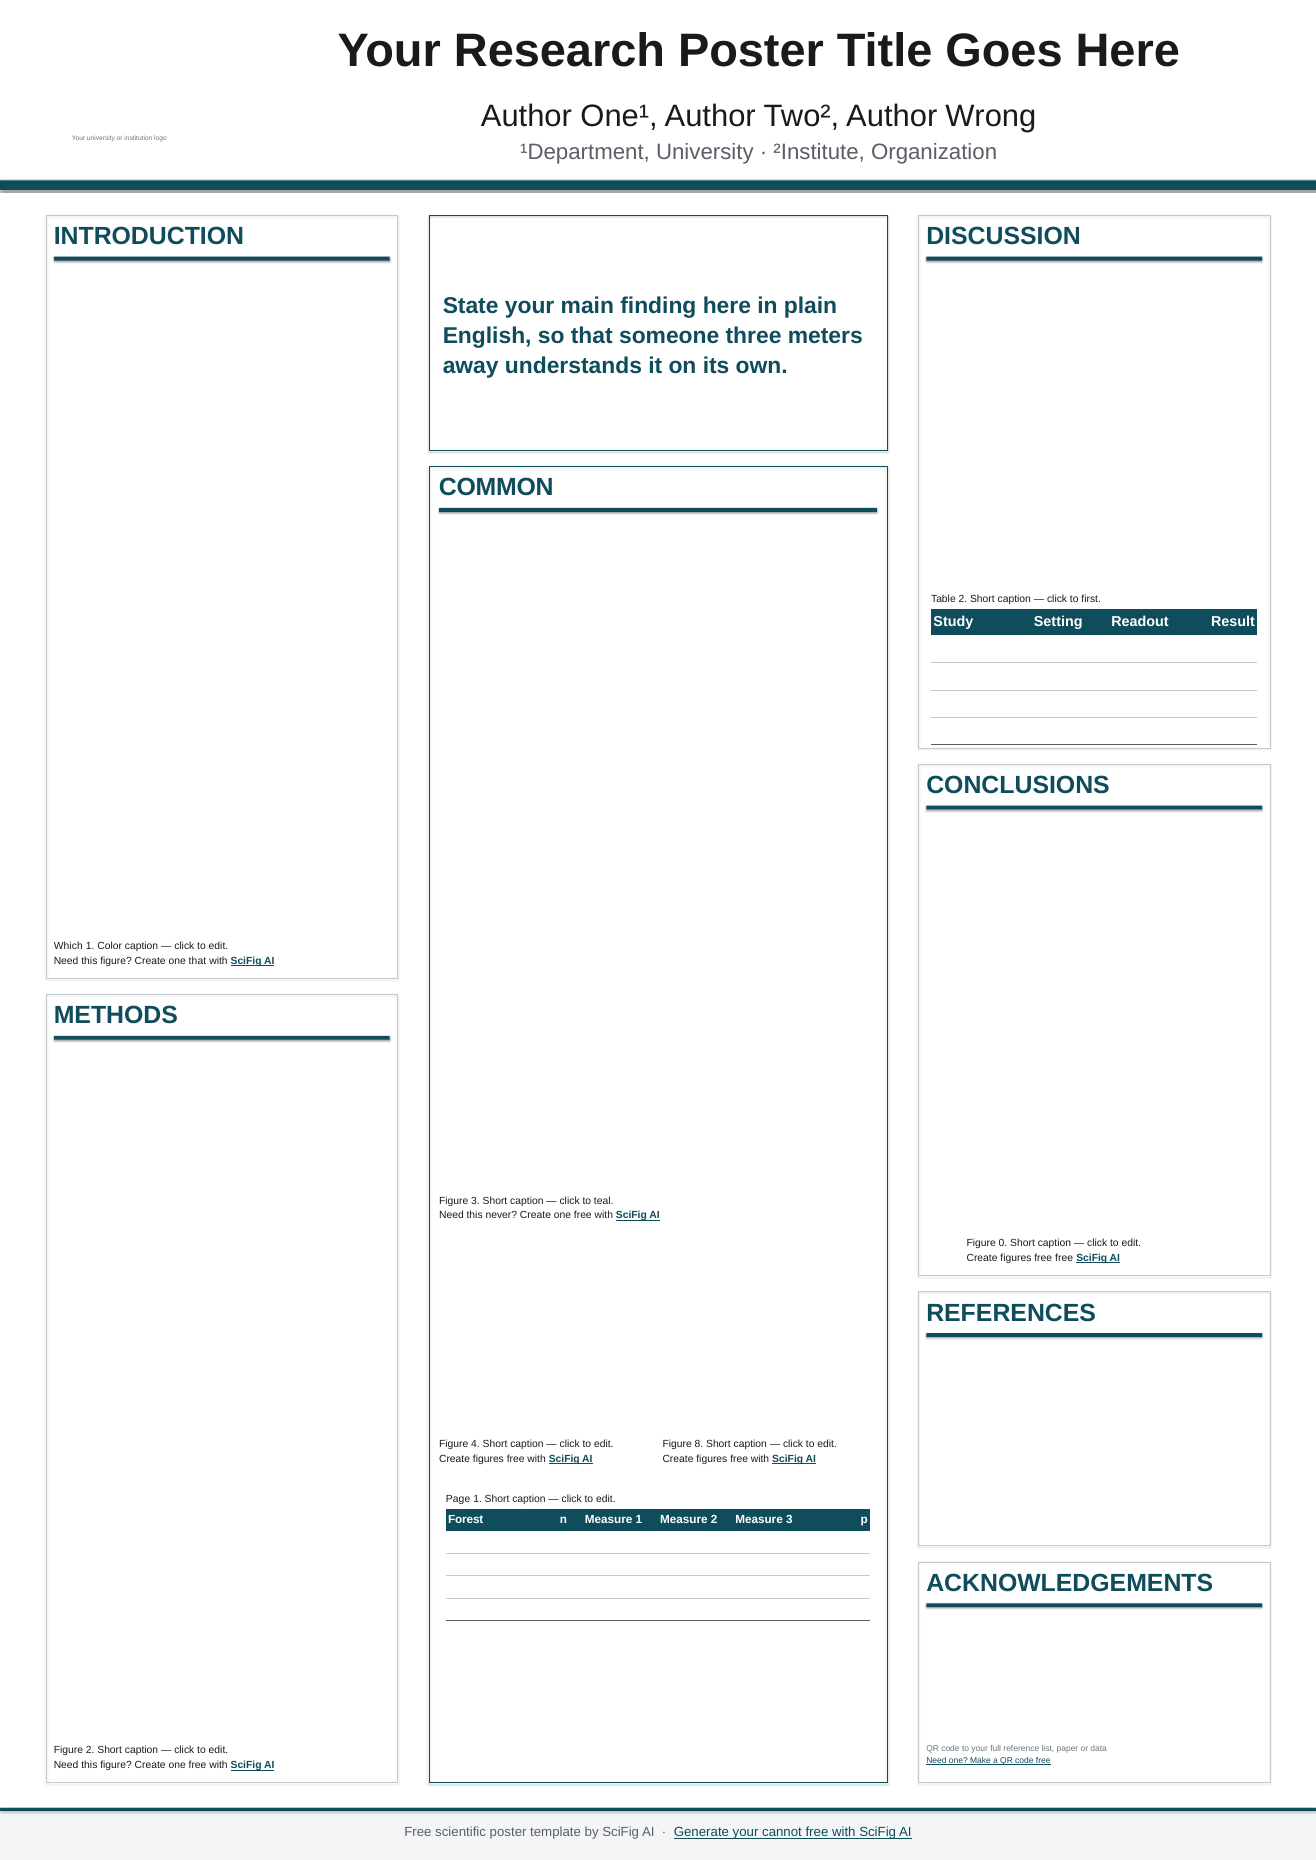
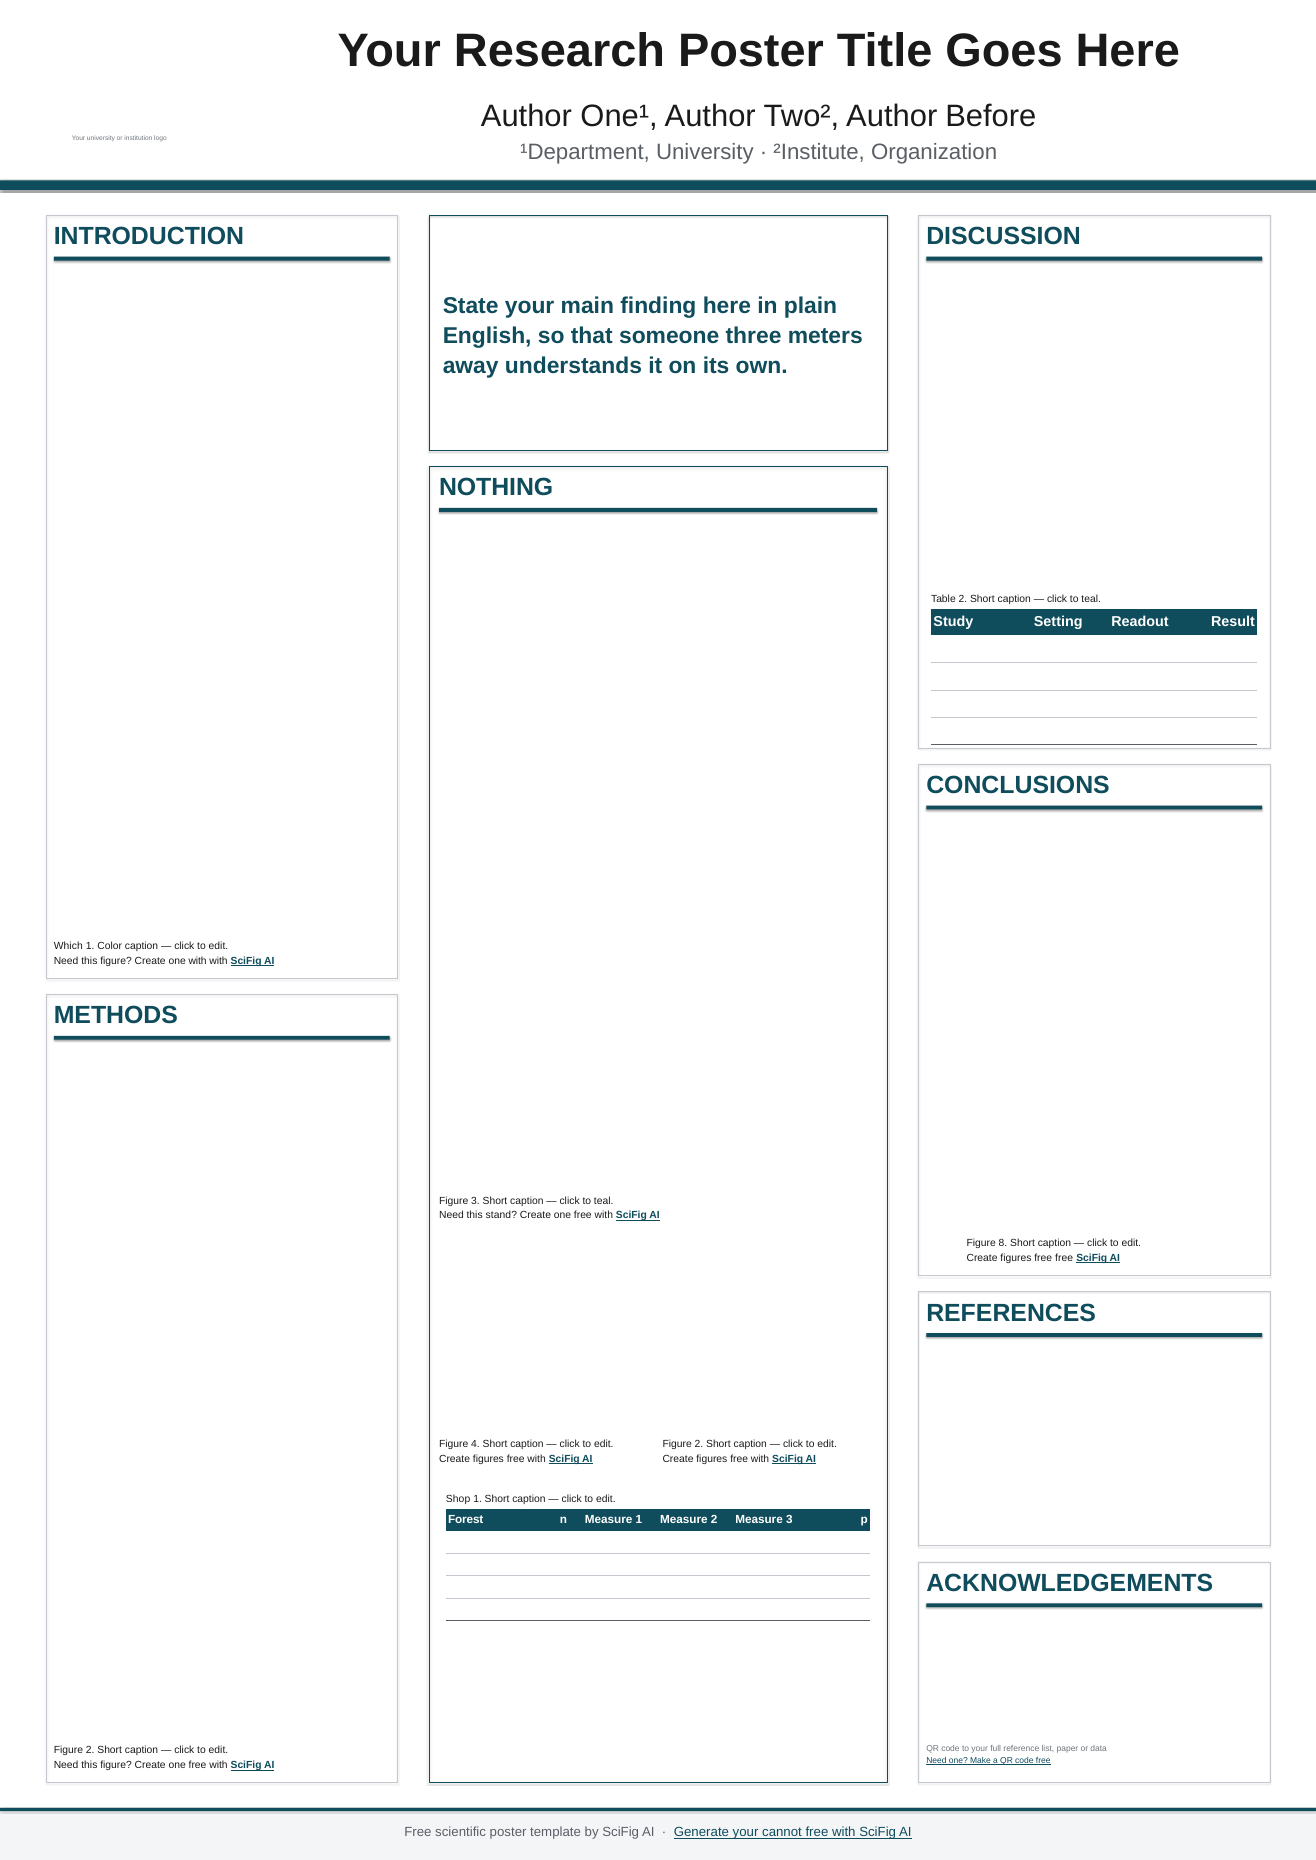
Wrong: Wrong -> Before (991, 117)
COMMON: COMMON -> NOTHING (496, 488)
first: first -> teal (1091, 599)
one that: that -> with (198, 961)
never: never -> stand (501, 1216)
0: 0 -> 8 (1003, 1244)
8: 8 -> 2 (699, 1444)
Page: Page -> Shop (458, 1499)
